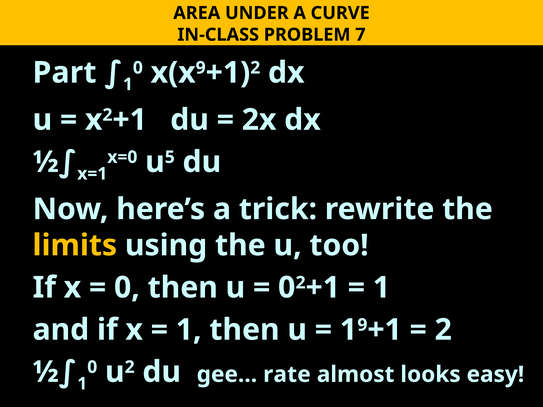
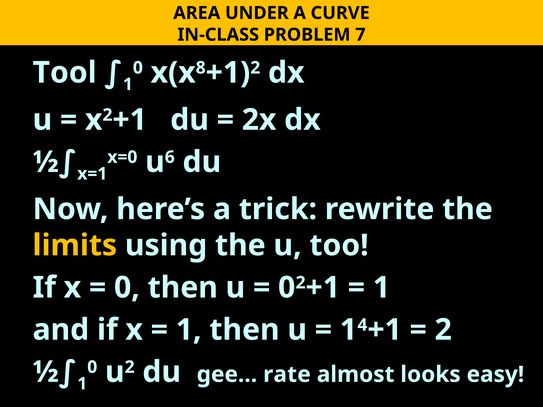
9: 9 -> 8 (201, 68)
Part: Part -> Tool (65, 73)
5: 5 -> 6 (170, 157)
1 9: 9 -> 4 (362, 325)
